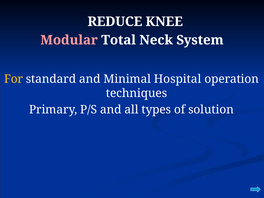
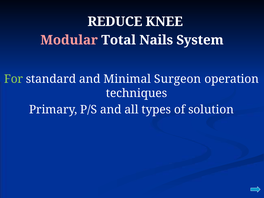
Neck: Neck -> Nails (156, 40)
For colour: yellow -> light green (14, 79)
Hospital: Hospital -> Surgeon (178, 79)
